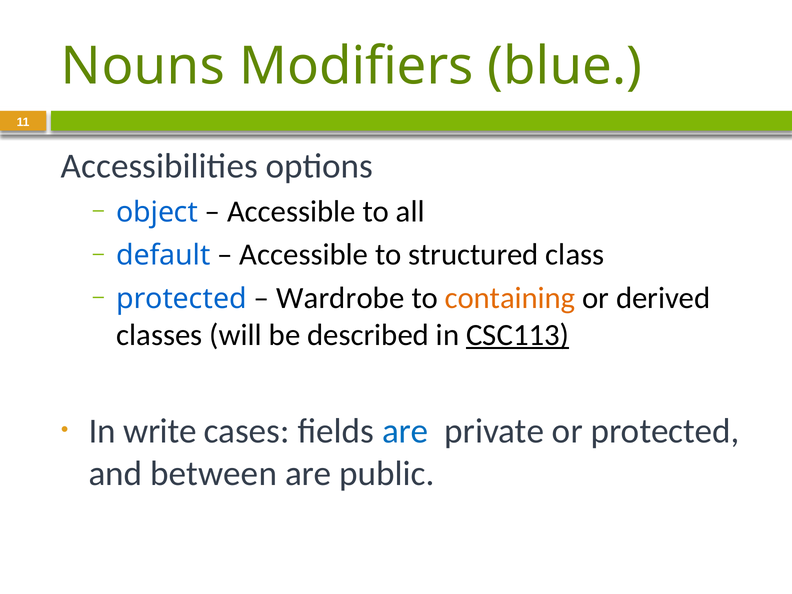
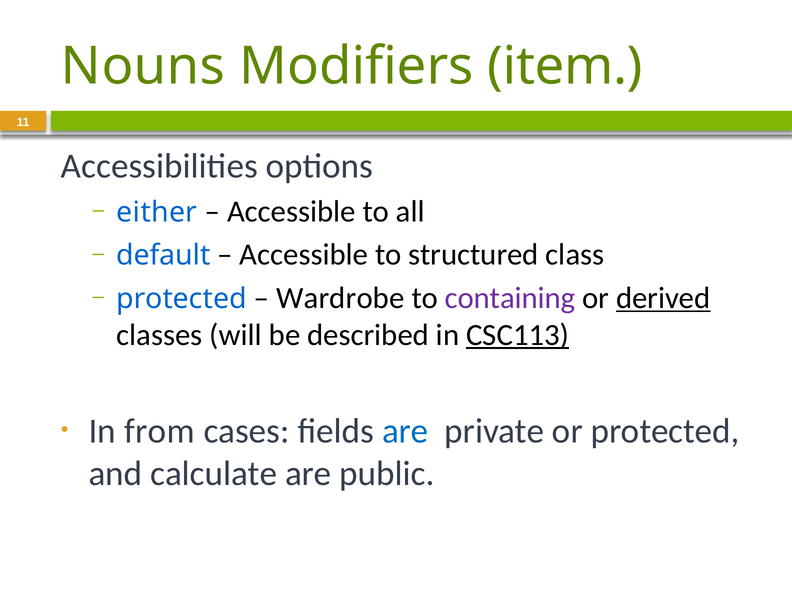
blue: blue -> item (565, 66)
object: object -> either (157, 212)
containing colour: orange -> purple (510, 298)
derived underline: none -> present (663, 298)
write: write -> from (160, 431)
between: between -> calculate (214, 473)
